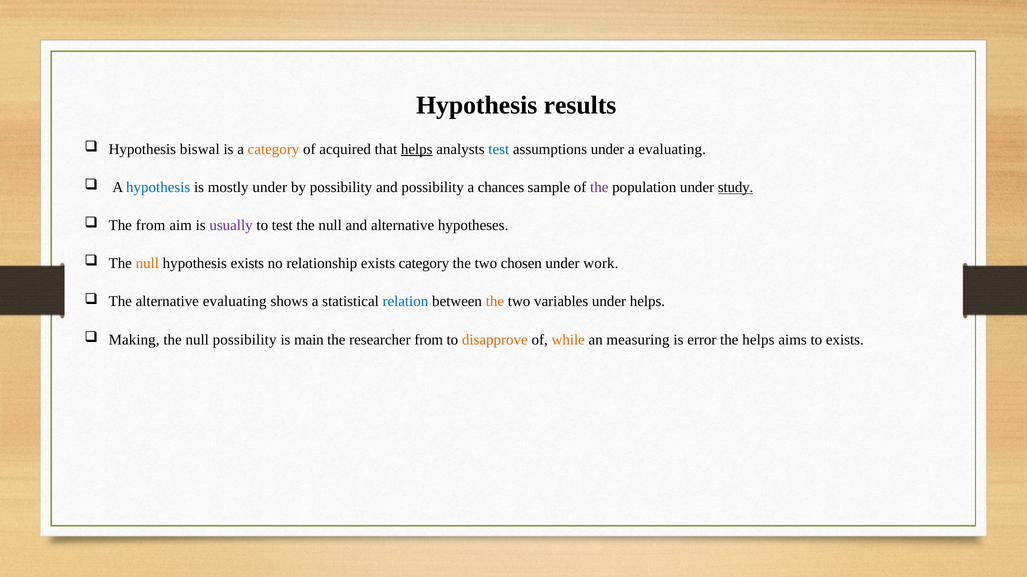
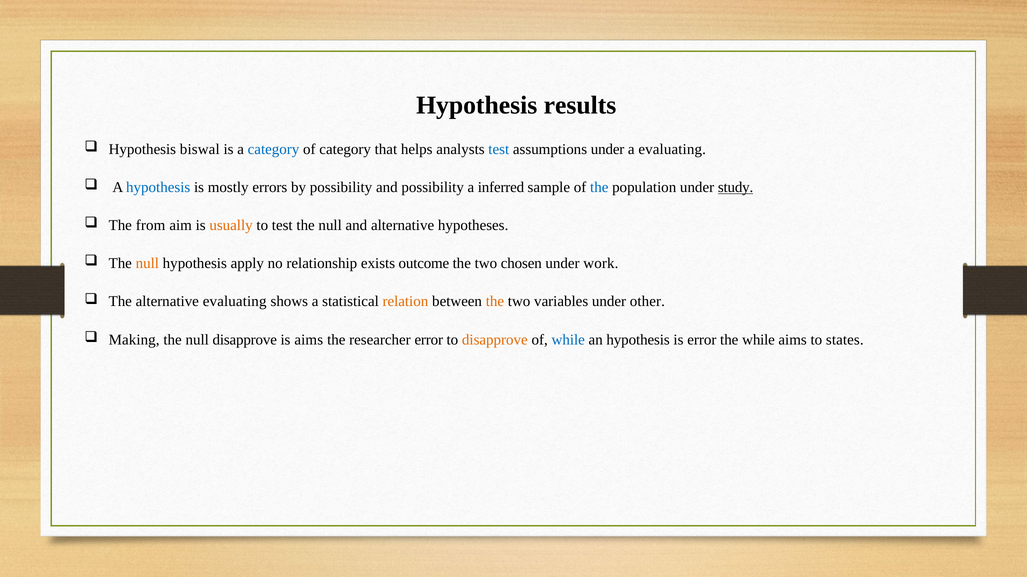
category colour: orange -> blue (273, 149)
of acquired: acquired -> category (345, 149)
helps underline: present -> none (417, 149)
mostly under: under -> errors (270, 188)
chances: chances -> inferred (501, 188)
the colour: purple -> blue (599, 188)
usually colour: purple -> orange (231, 226)
hypothesis exists: exists -> apply (247, 264)
exists category: category -> outcome (424, 264)
relation colour: blue -> orange (405, 302)
under helps: helps -> other (647, 302)
null possibility: possibility -> disapprove (245, 340)
is main: main -> aims (309, 340)
researcher from: from -> error (429, 340)
while colour: orange -> blue (568, 340)
an measuring: measuring -> hypothesis (638, 340)
the helps: helps -> while (759, 340)
to exists: exists -> states (845, 340)
